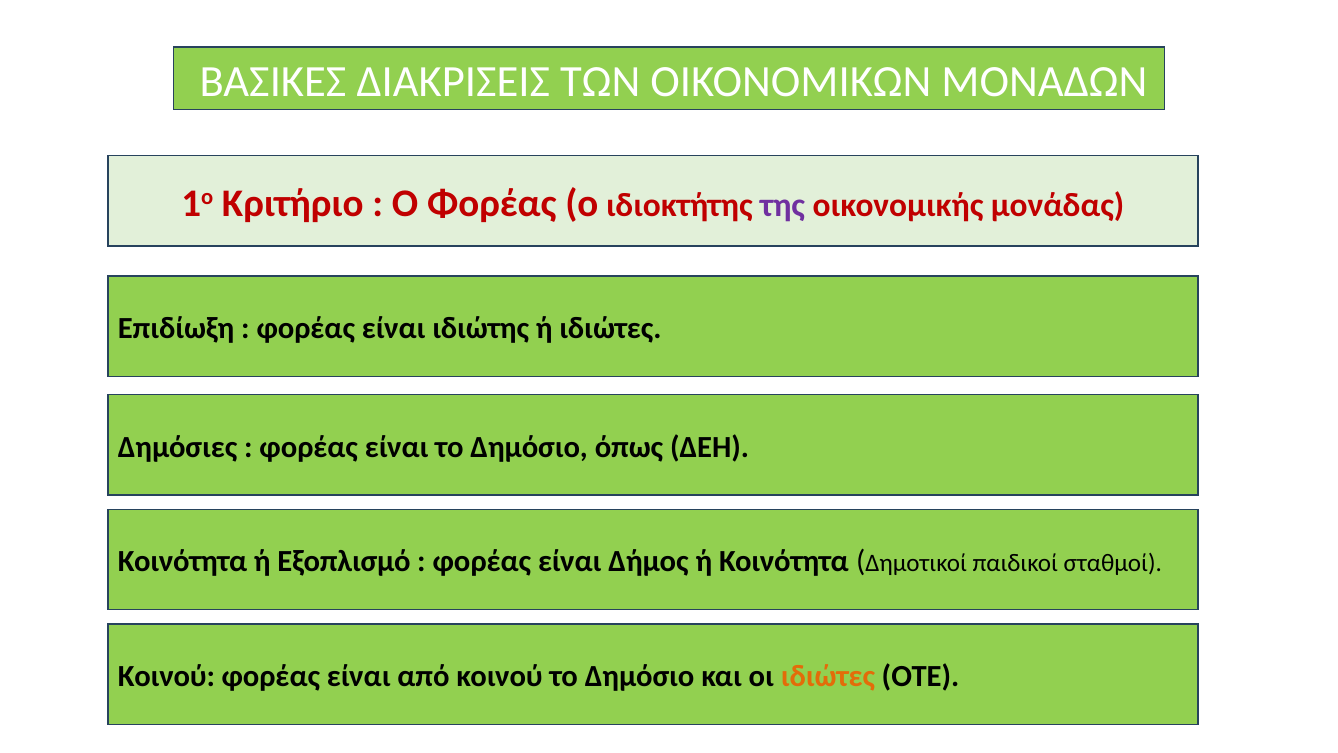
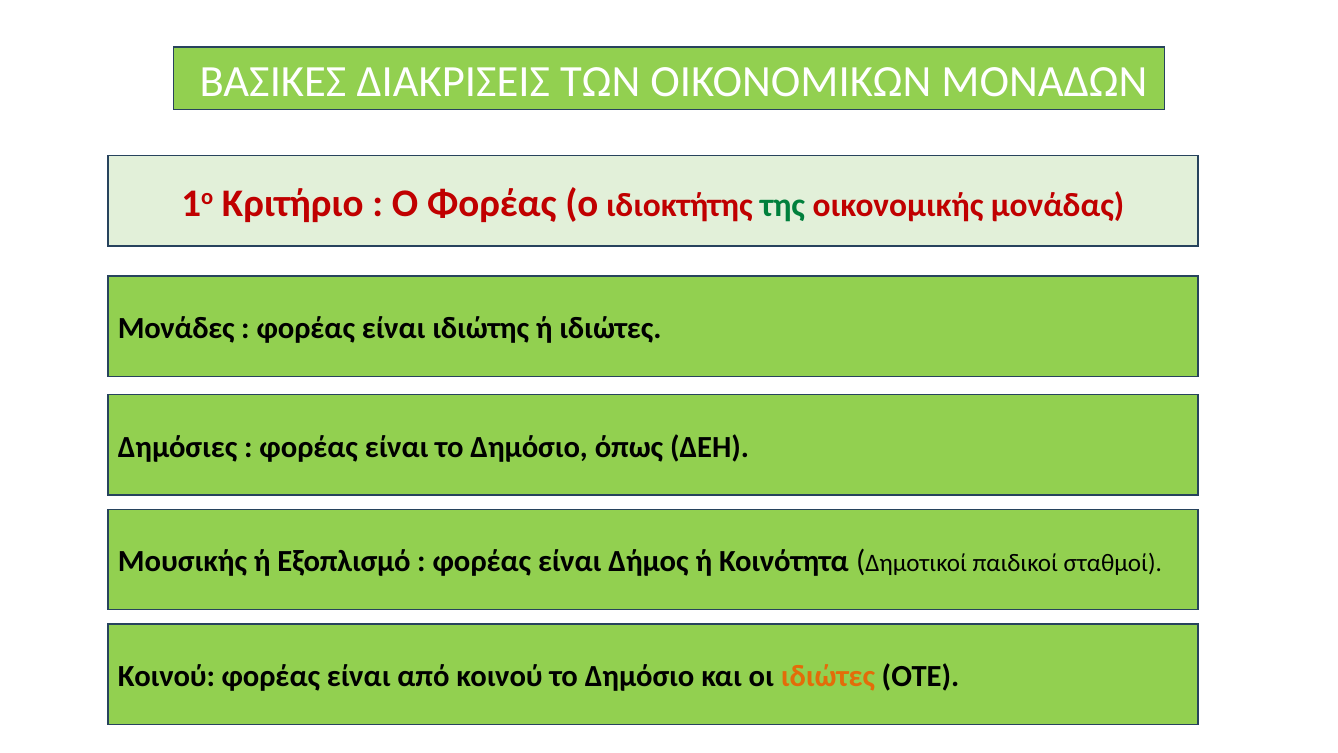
της colour: purple -> green (783, 205)
Επιδίωξη: Επιδίωξη -> Μονάδες (176, 328)
Κοινότητα: Κοινότητα -> Μουσικής (182, 561)
